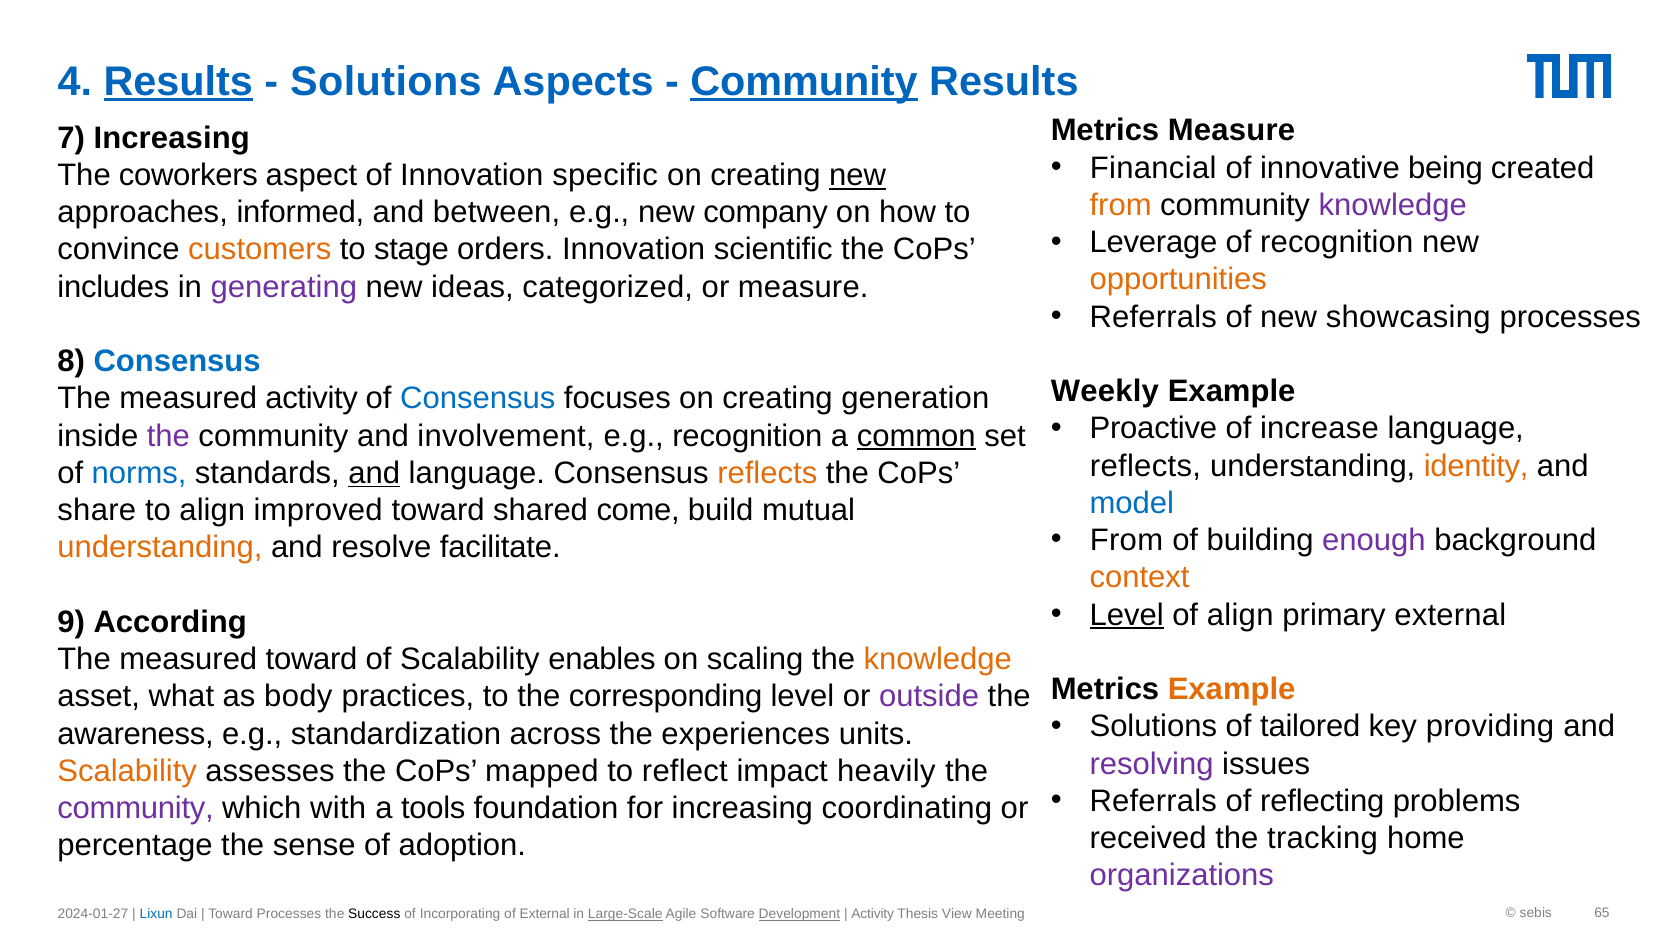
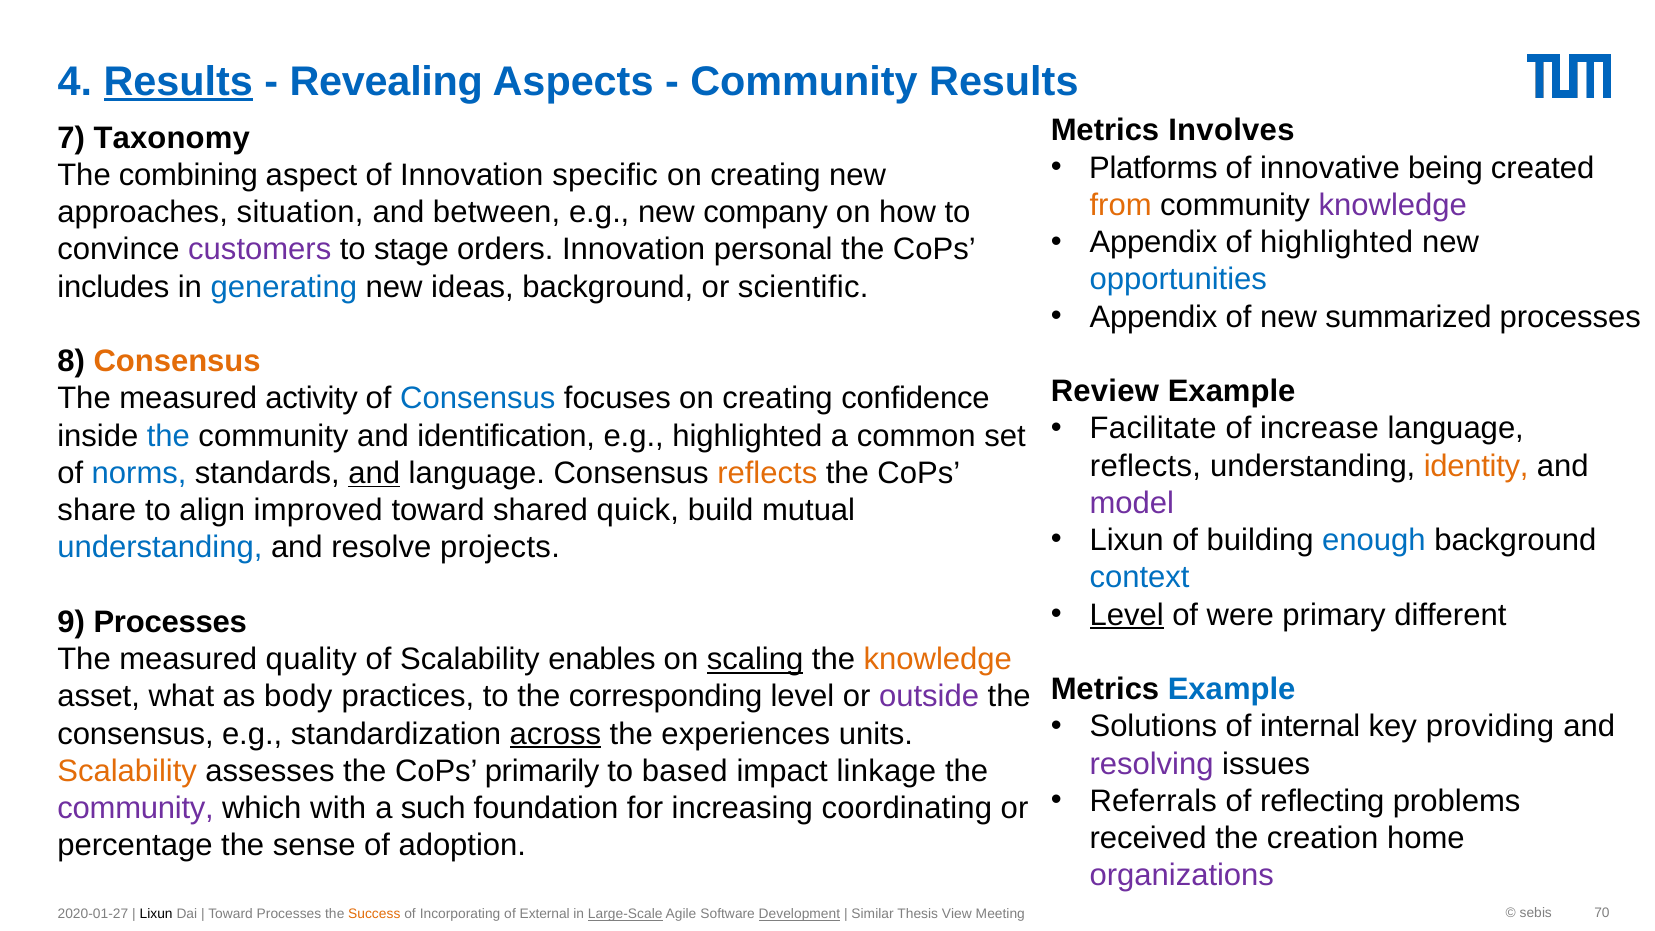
Solutions: Solutions -> Revealing (386, 82)
Community underline: present -> none (804, 82)
Metrics Measure: Measure -> Involves (1231, 131)
7 Increasing: Increasing -> Taxonomy (172, 138)
Financial: Financial -> Platforms (1153, 168)
coworkers: coworkers -> combining (188, 175)
new underline: present -> none (858, 175)
informed: informed -> situation (300, 212)
Leverage: Leverage -> Appendix (1153, 242)
of recognition: recognition -> highlighted (1337, 242)
customers colour: orange -> purple (260, 250)
scientific: scientific -> personal (773, 250)
opportunities colour: orange -> blue (1178, 280)
generating colour: purple -> blue (284, 287)
ideas categorized: categorized -> background (608, 287)
or measure: measure -> scientific (803, 287)
Referrals: Referrals -> Appendix (1153, 317)
showcasing: showcasing -> summarized (1409, 317)
Consensus colour: blue -> orange (177, 361)
Weekly: Weekly -> Review (1105, 391)
generation: generation -> confidence (915, 399)
Proactive: Proactive -> Facilitate (1153, 429)
the colour: purple -> blue (168, 436)
involvement: involvement -> identification (506, 436)
e.g recognition: recognition -> highlighted (747, 436)
common underline: present -> none (916, 436)
model colour: blue -> purple (1132, 503)
come: come -> quick (638, 510)
From: From -> Lixun (1127, 540)
enough colour: purple -> blue (1374, 540)
understanding colour: orange -> blue (160, 548)
facilitate: facilitate -> projects (500, 548)
context colour: orange -> blue (1139, 578)
of align: align -> were (1240, 615)
primary external: external -> different (1450, 615)
9 According: According -> Processes (170, 622)
measured toward: toward -> quality (311, 659)
scaling underline: none -> present (755, 659)
Example colour: orange -> blue (1232, 689)
tailored: tailored -> internal (1310, 726)
awareness: awareness -> consensus (136, 734)
across underline: none -> present (555, 734)
mapped: mapped -> primarily (542, 771)
reflect: reflect -> based (685, 771)
heavily: heavily -> linkage (886, 771)
tools: tools -> such (433, 808)
tracking: tracking -> creation (1323, 838)
2024-01-27: 2024-01-27 -> 2020-01-27 (93, 914)
Lixun colour: blue -> black (156, 914)
Success colour: black -> orange (374, 914)
Activity: Activity -> Similar (873, 914)
65: 65 -> 70 (1602, 913)
